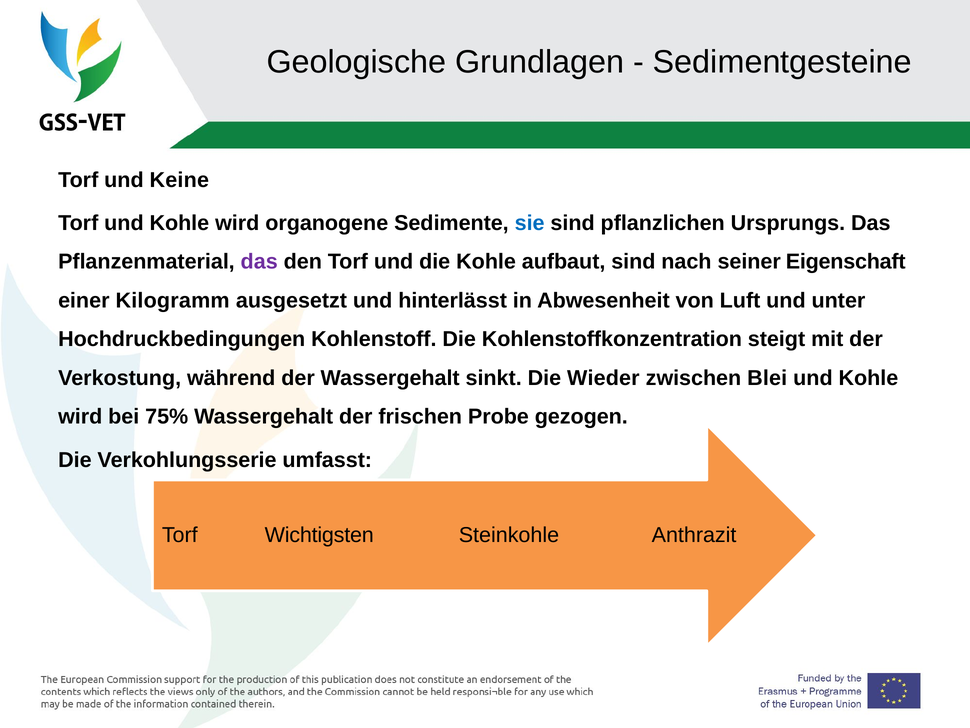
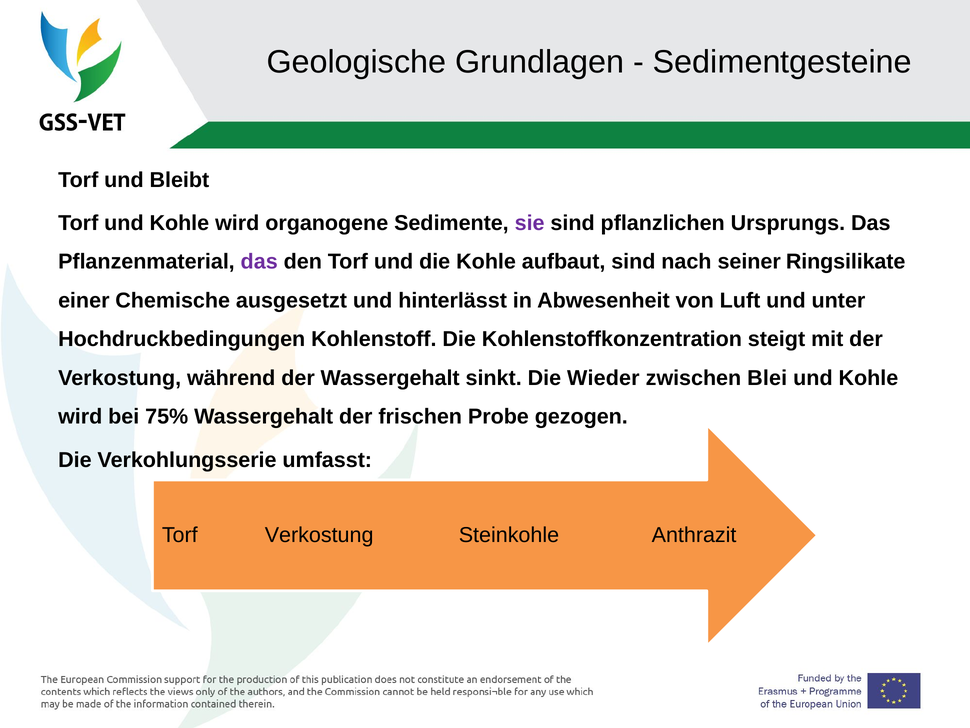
Keine: Keine -> Bleibt (179, 180)
sie colour: blue -> purple (530, 223)
Eigenschaft: Eigenschaft -> Ringsilikate (846, 262)
Kilogramm: Kilogramm -> Chemische (173, 300)
Torf Wichtigsten: Wichtigsten -> Verkostung (319, 535)
